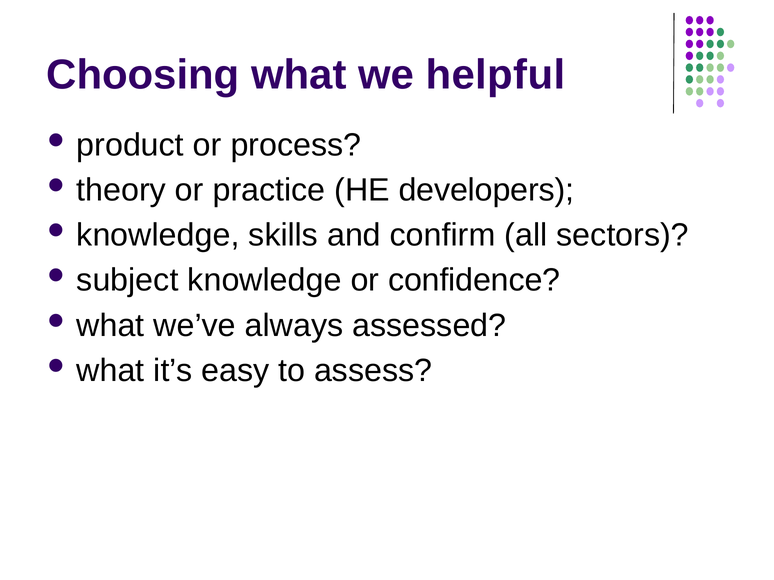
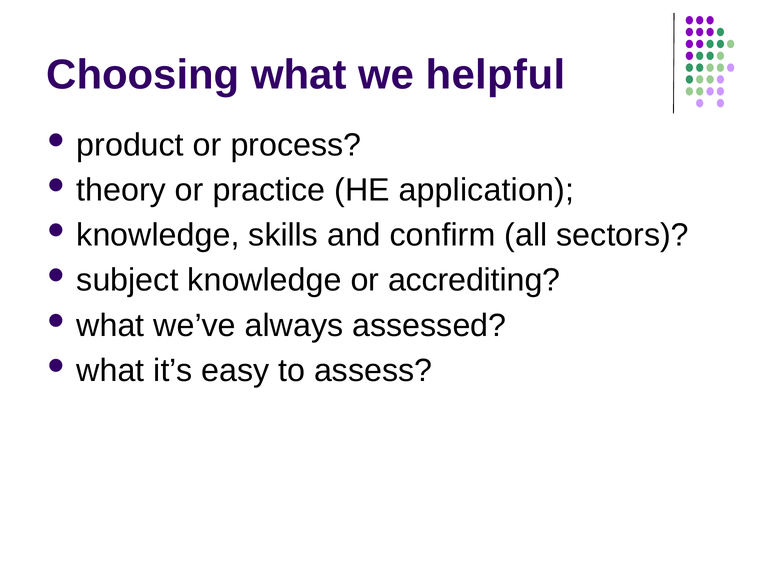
developers: developers -> application (486, 190)
confidence: confidence -> accrediting (474, 281)
